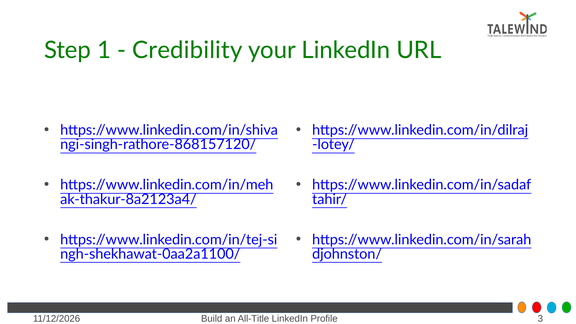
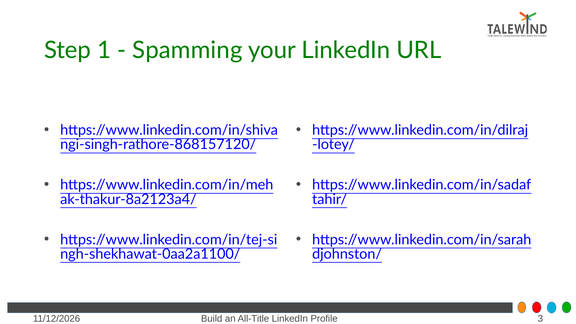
Credibility: Credibility -> Spamming (187, 50)
